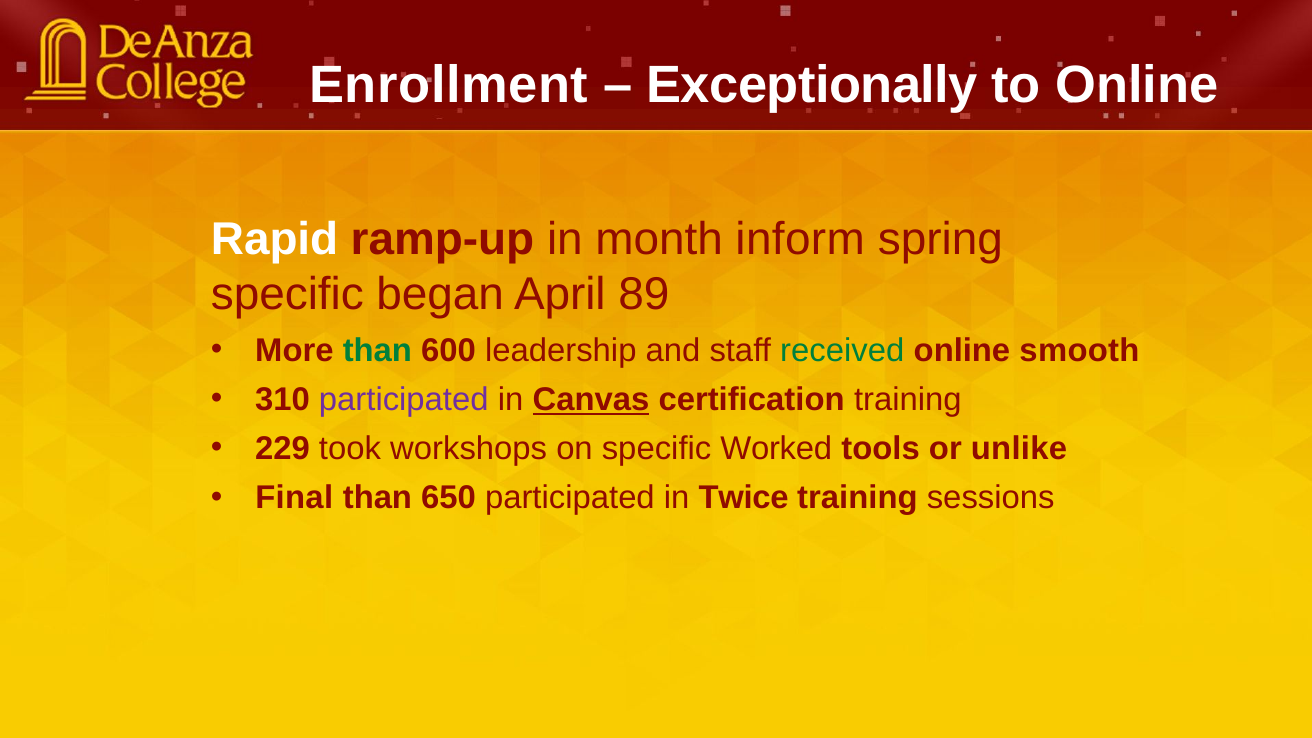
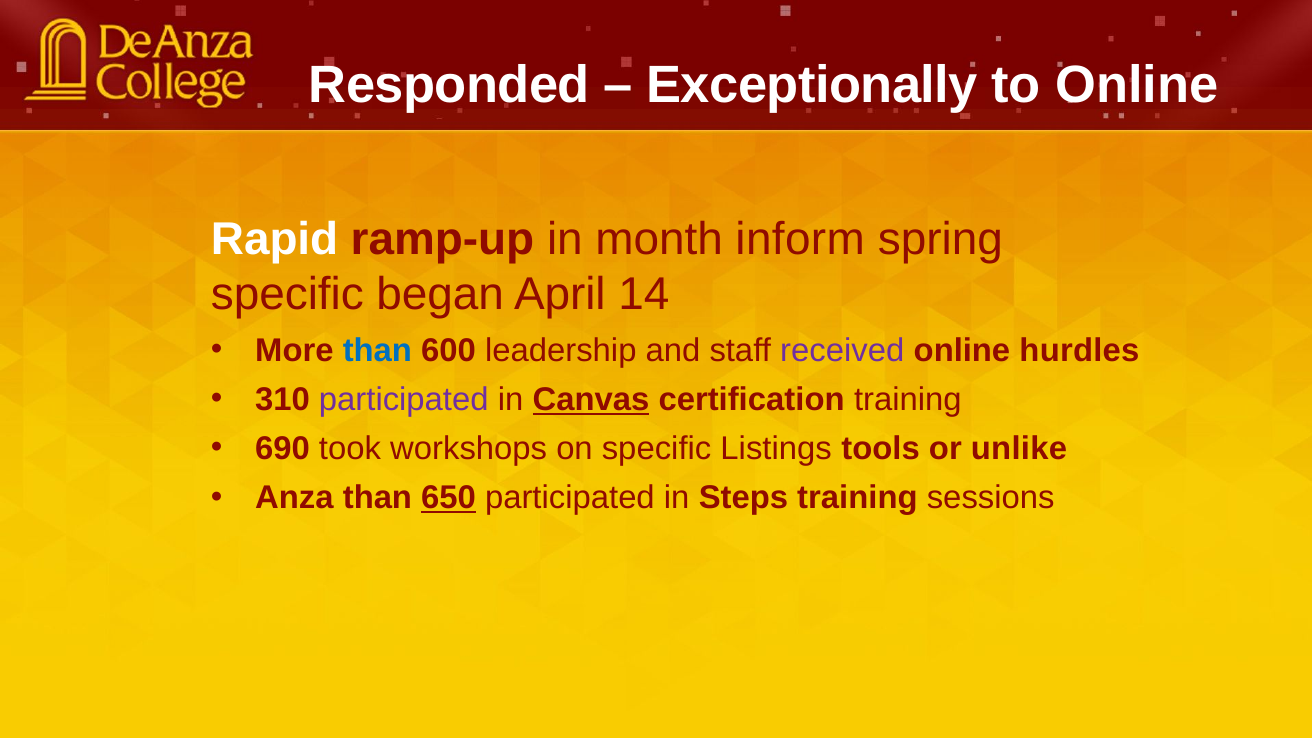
Enrollment: Enrollment -> Responded (449, 85)
89: 89 -> 14 (644, 294)
than colour: green -> blue (377, 350)
received colour: green -> purple (842, 350)
smooth: smooth -> hurdles (1079, 350)
229: 229 -> 690 (283, 449)
Worked: Worked -> Listings (776, 449)
Final: Final -> Anza (294, 498)
650 underline: none -> present (449, 498)
Twice: Twice -> Steps (743, 498)
